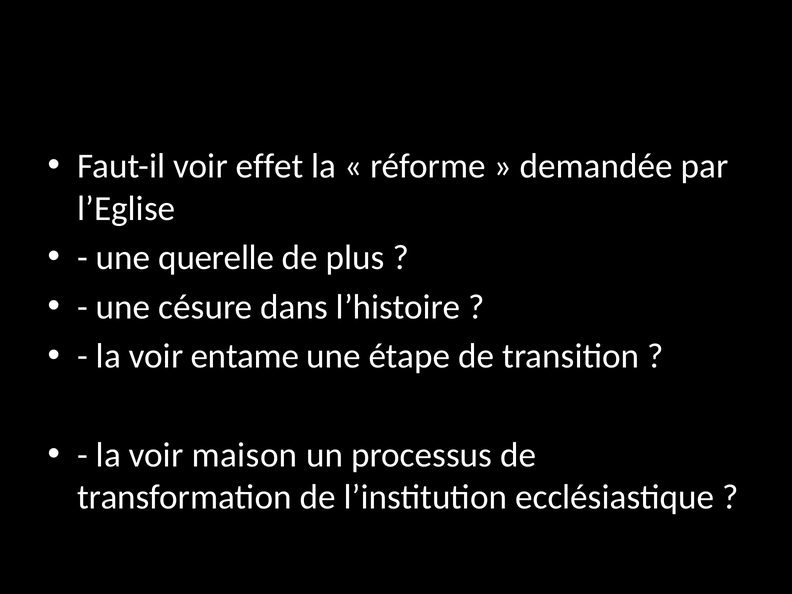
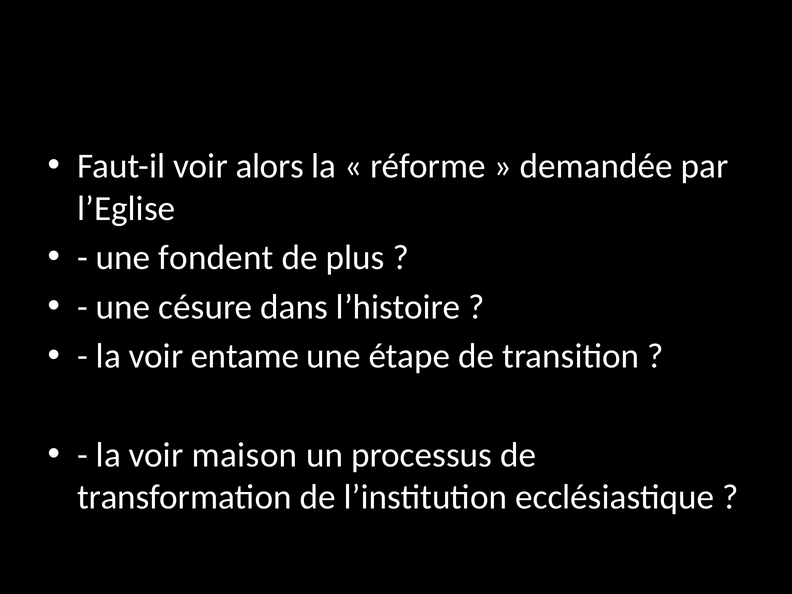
effet: effet -> alors (270, 166)
querelle: querelle -> fondent (216, 258)
